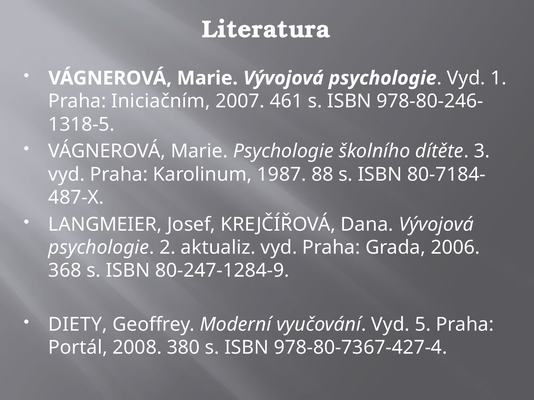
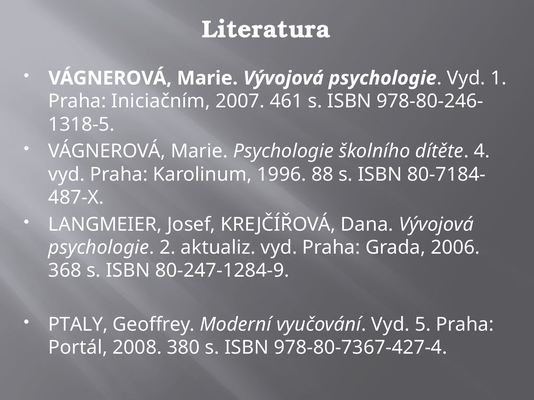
3: 3 -> 4 (482, 151)
1987: 1987 -> 1996 (282, 175)
DIETY: DIETY -> PTALY (78, 325)
